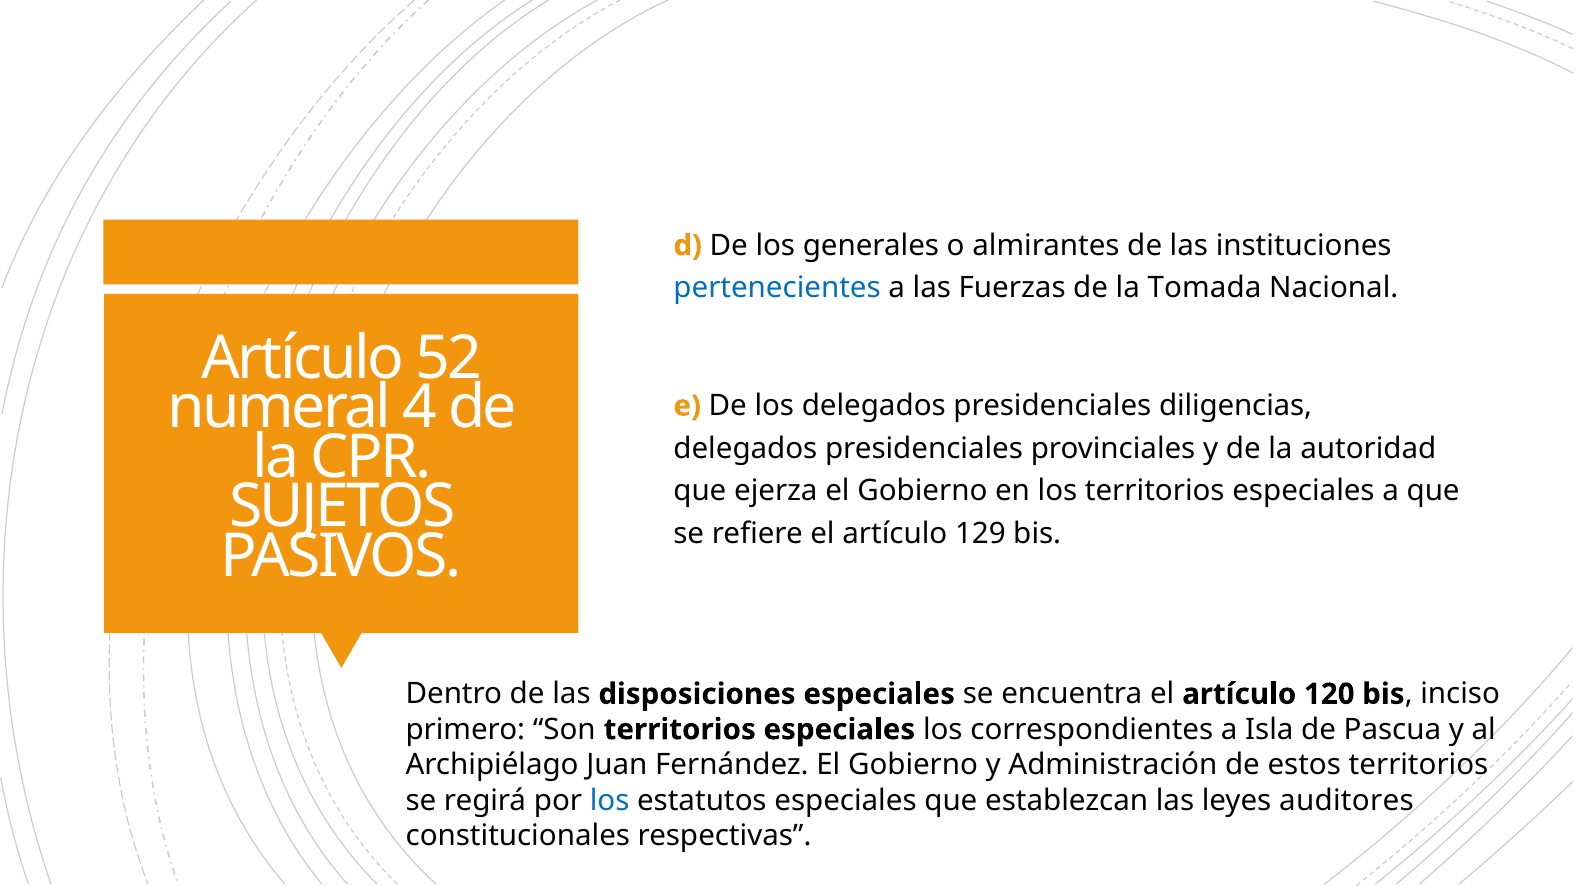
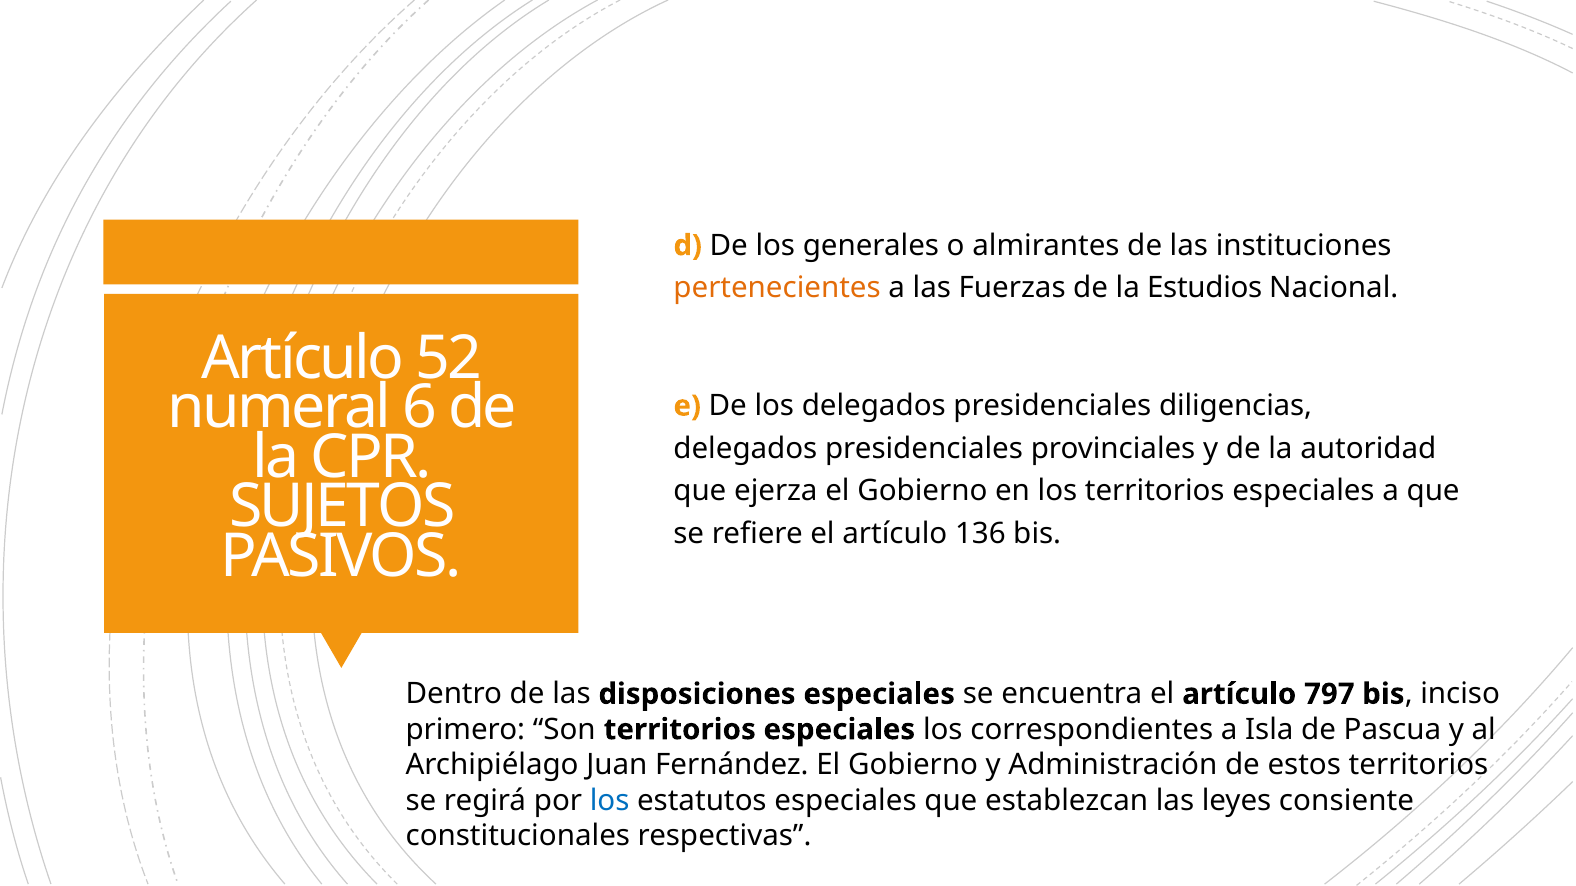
pertenecientes colour: blue -> orange (777, 288)
Tomada: Tomada -> Estudios (1205, 288)
4: 4 -> 6 (420, 408)
129: 129 -> 136 (980, 534)
120: 120 -> 797 (1329, 694)
auditores: auditores -> consiente (1347, 801)
